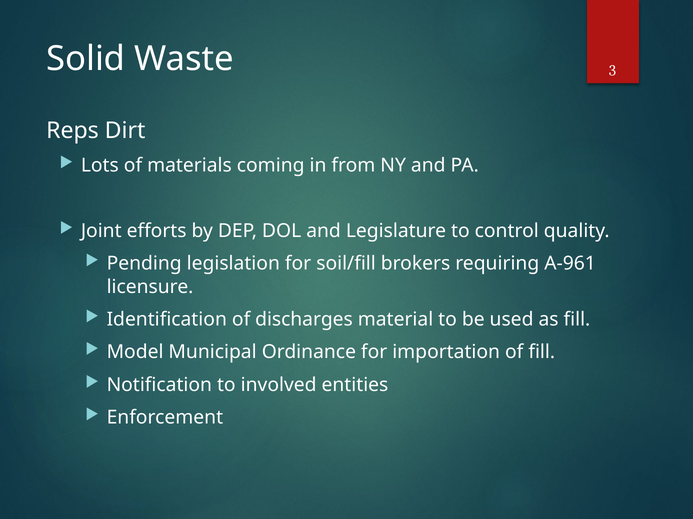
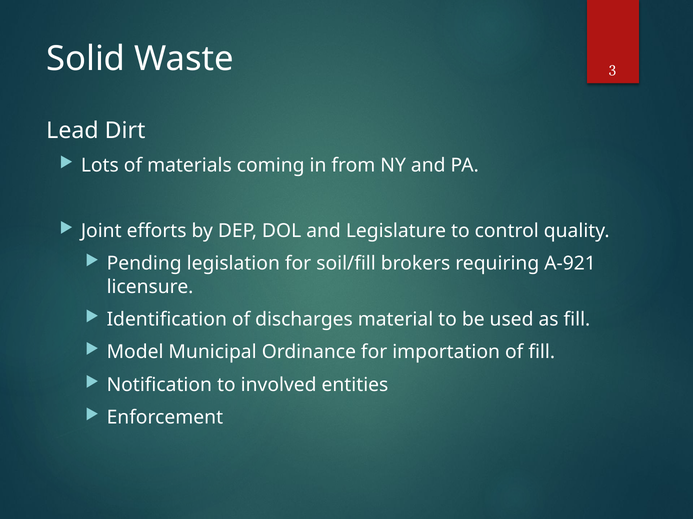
Reps: Reps -> Lead (72, 131)
A-961: A-961 -> A-921 (570, 264)
